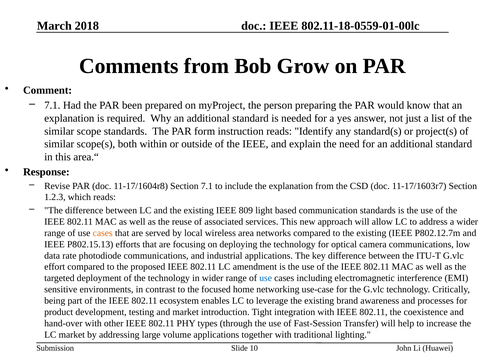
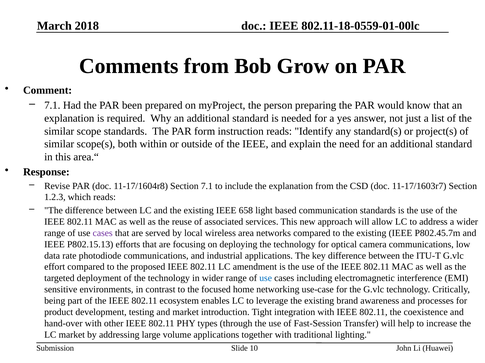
809: 809 -> 658 (246, 211)
cases colour: orange -> purple (103, 233)
P802.12.7m: P802.12.7m -> P802.45.7m (437, 233)
